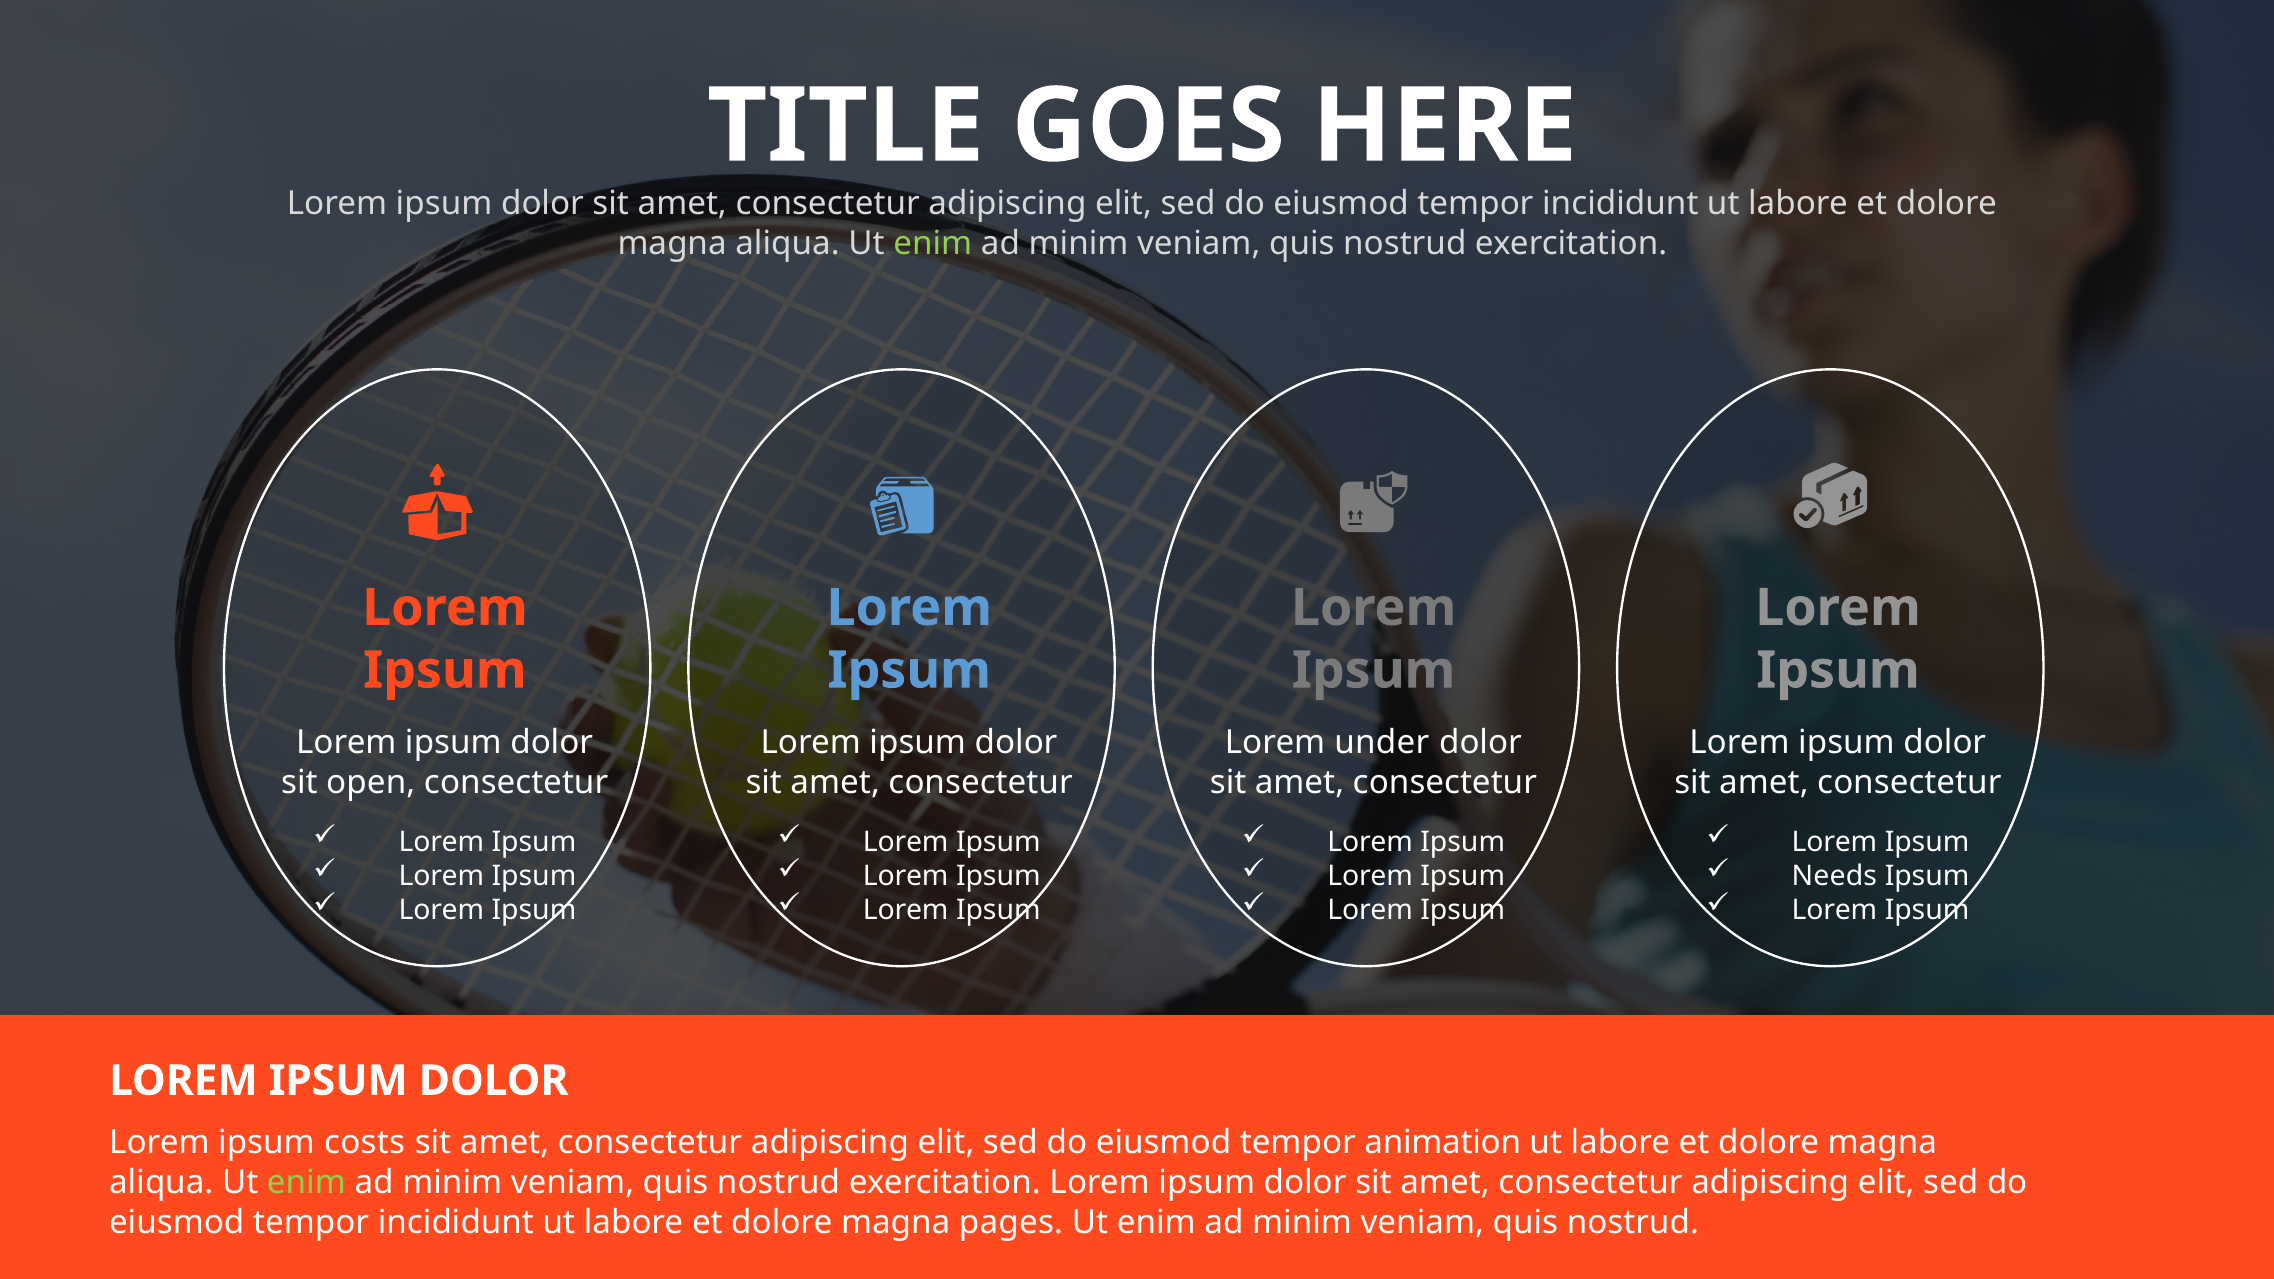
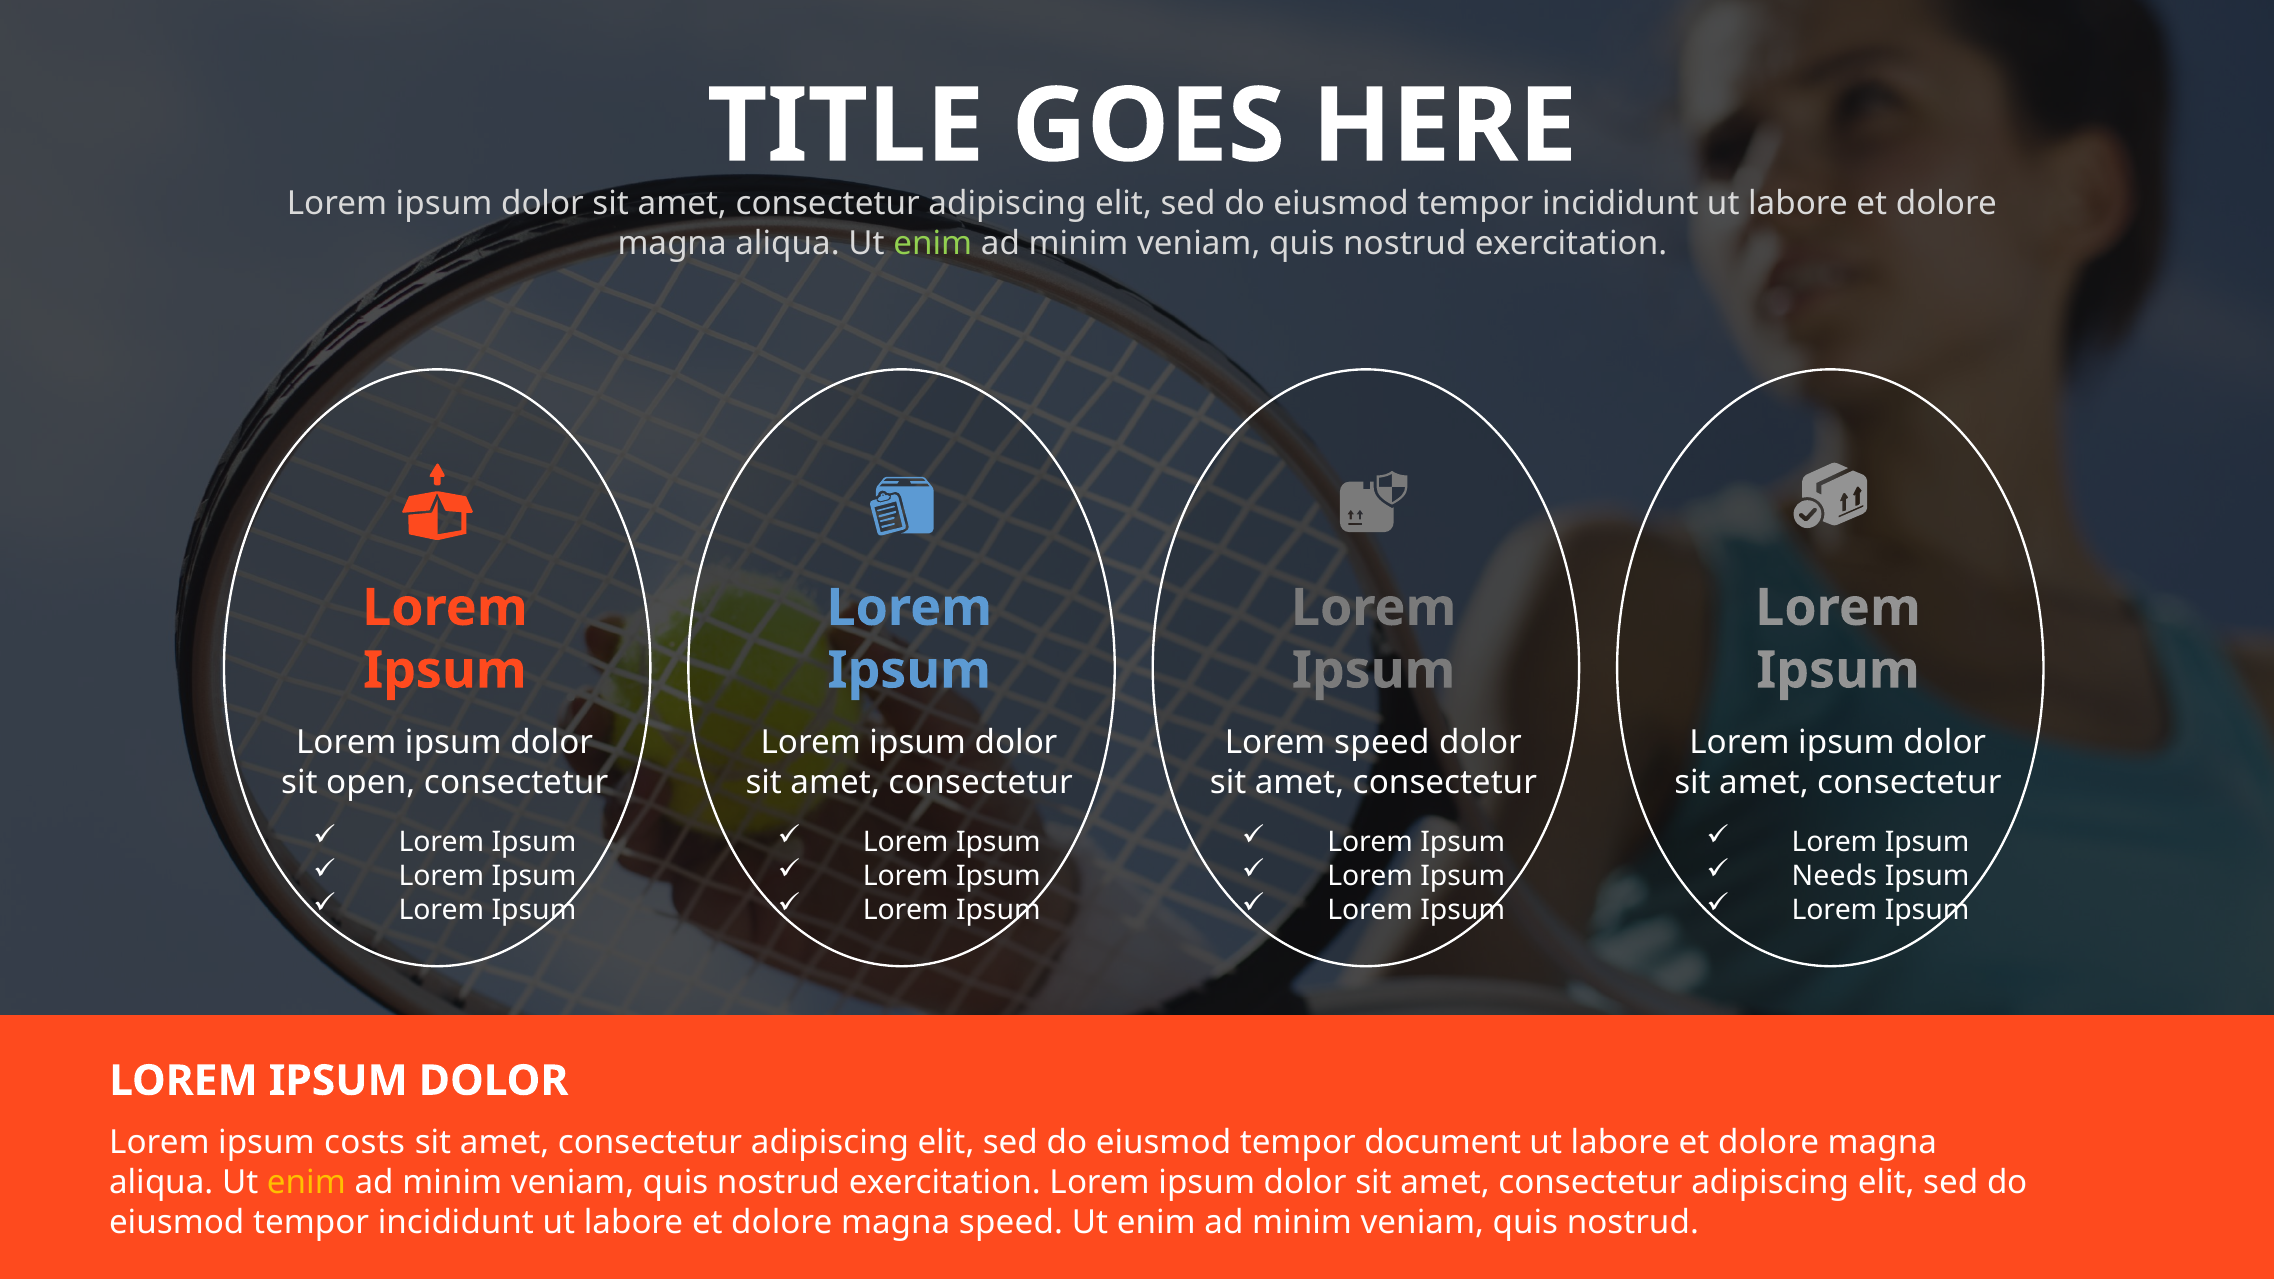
Lorem under: under -> speed (1382, 743)
animation: animation -> document (1443, 1143)
enim colour: light green -> yellow (306, 1183)
magna pages: pages -> speed (1011, 1222)
